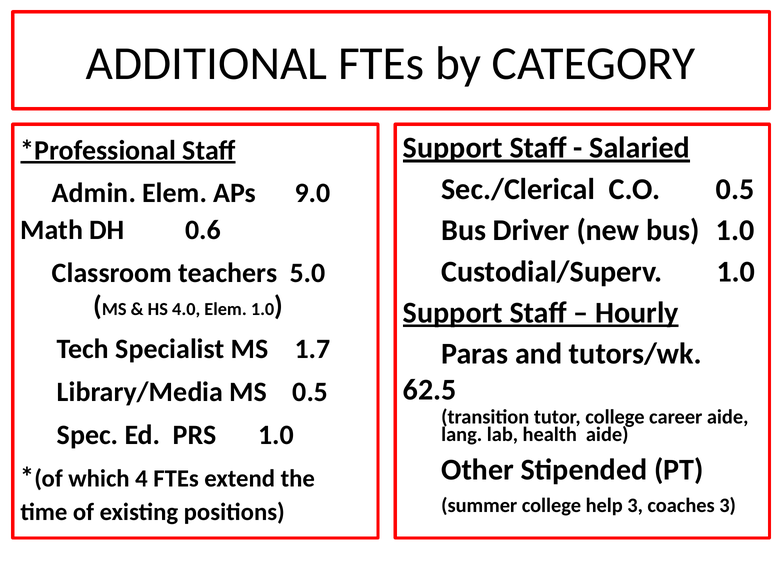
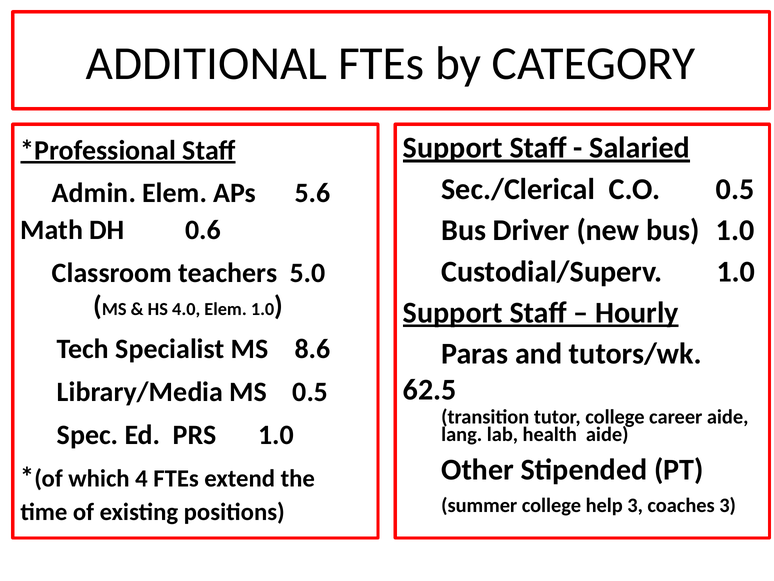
9.0: 9.0 -> 5.6 (313, 193)
1.7: 1.7 -> 8.6 (313, 349)
